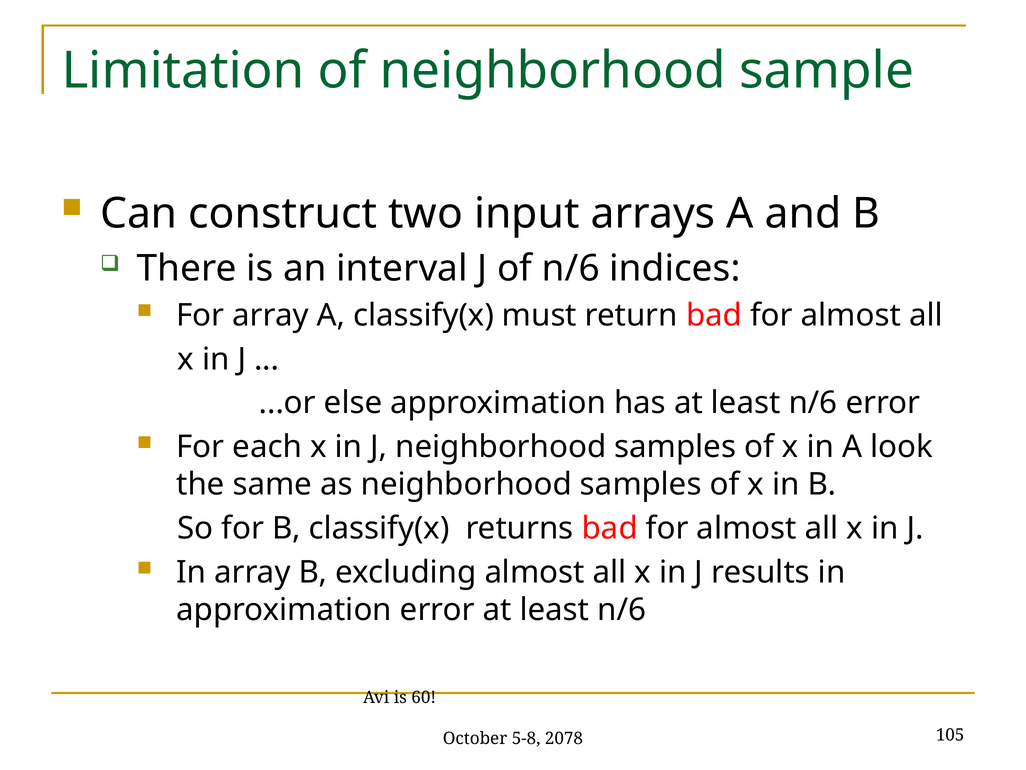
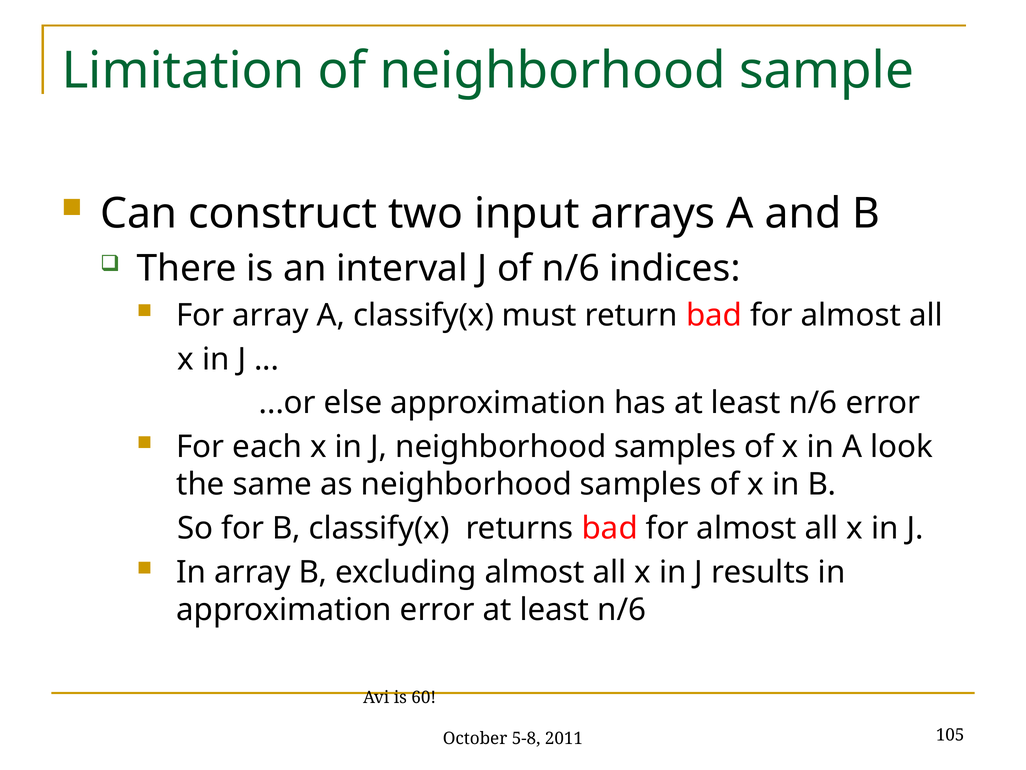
2078: 2078 -> 2011 (564, 738)
